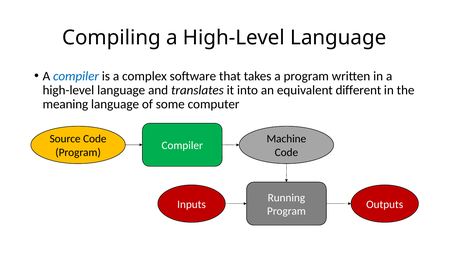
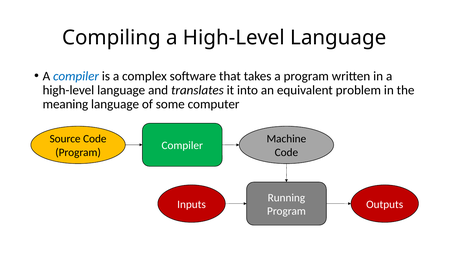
different: different -> problem (358, 90)
